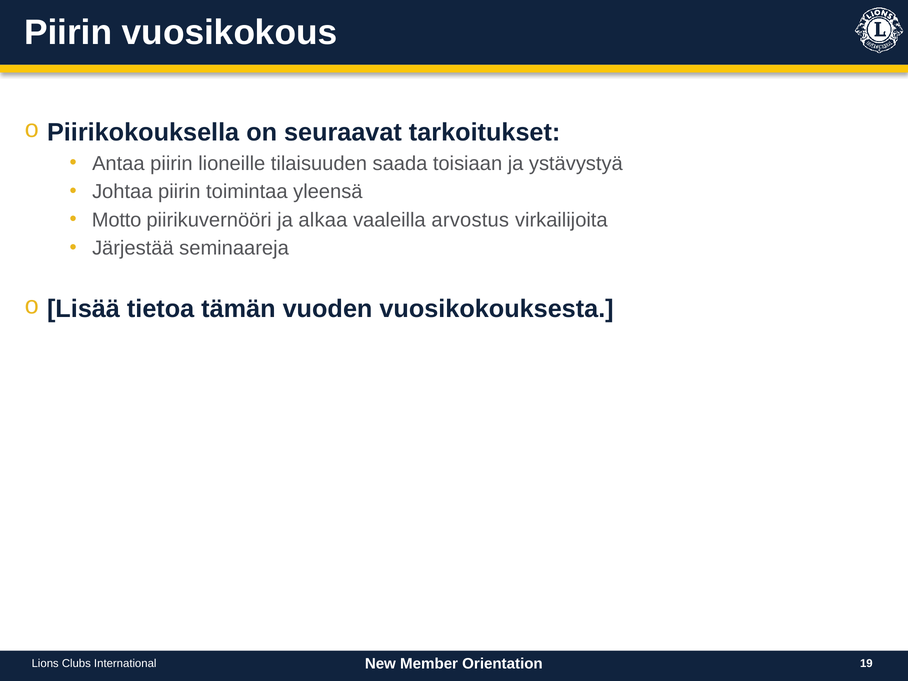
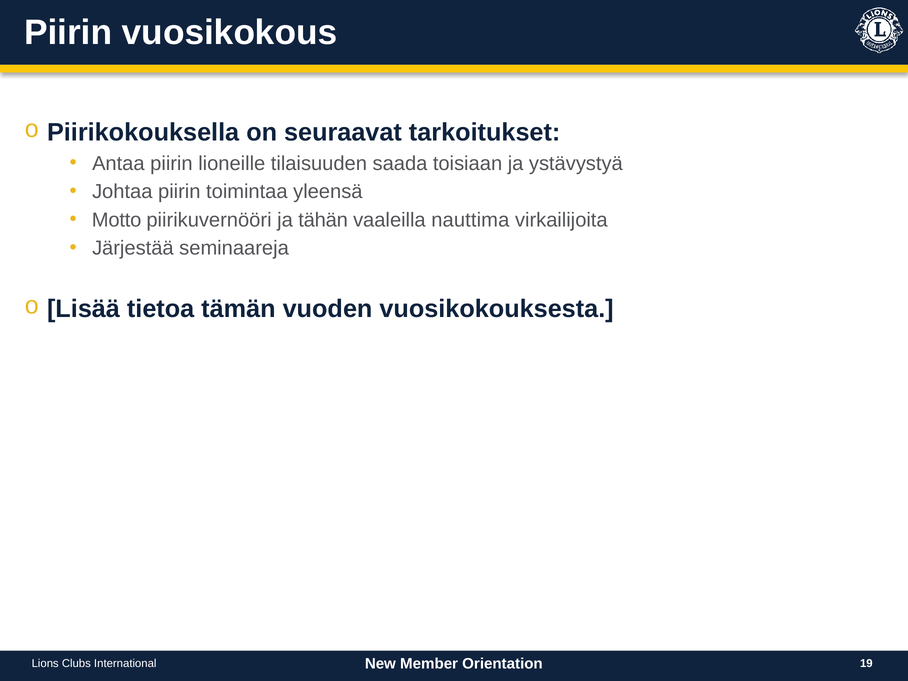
alkaa: alkaa -> tähän (323, 220)
arvostus: arvostus -> nauttima (470, 220)
